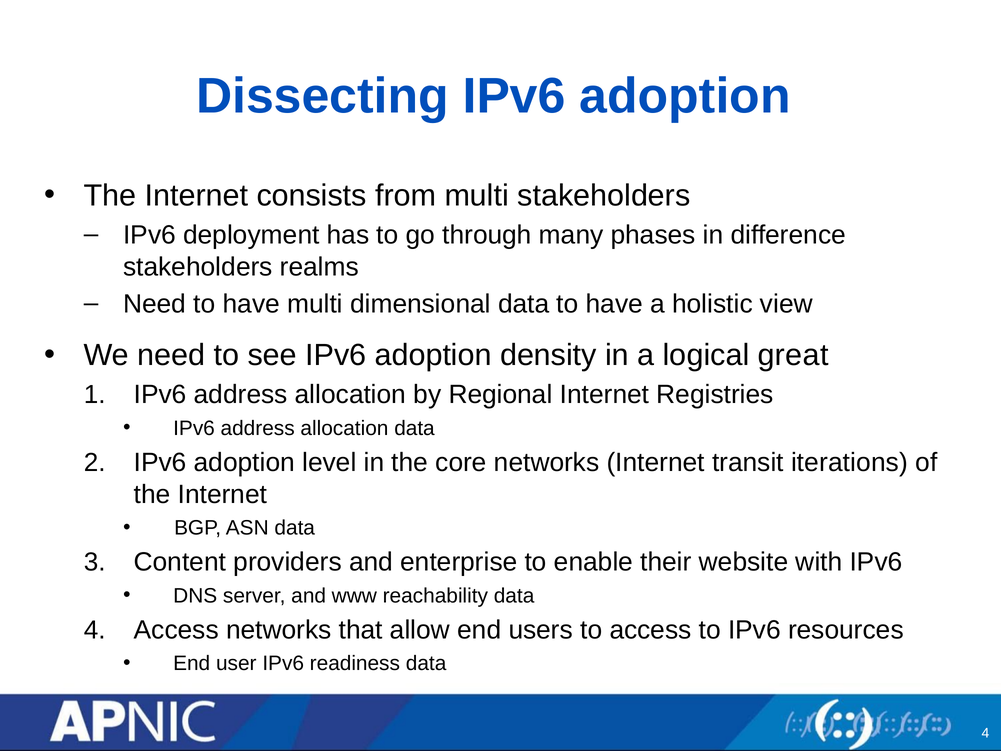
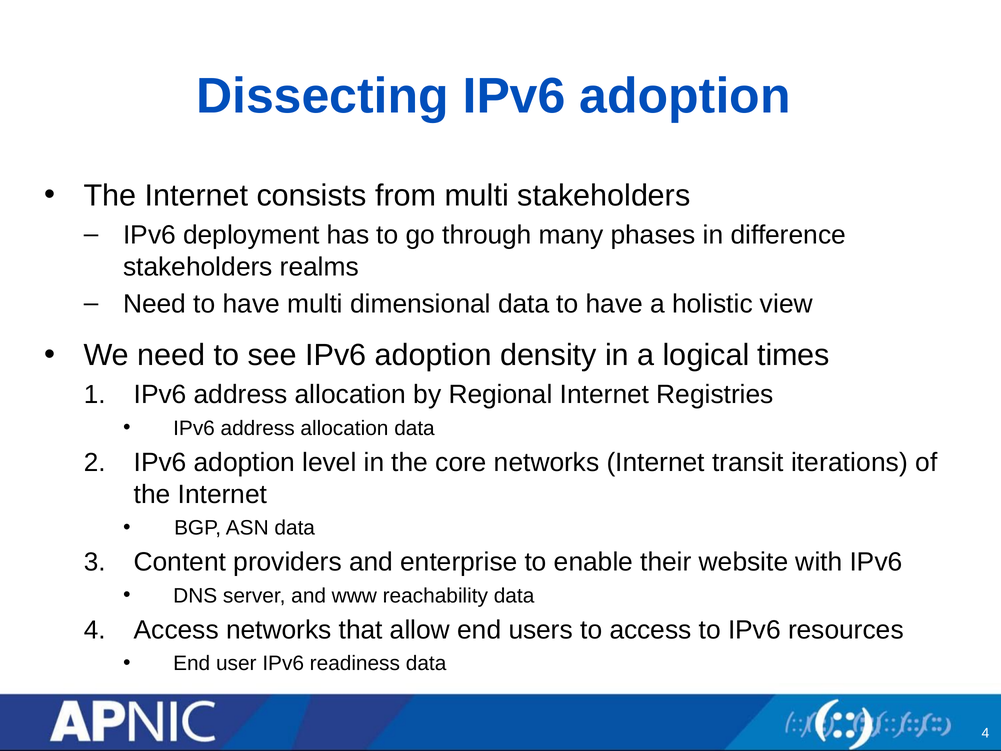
great: great -> times (793, 355)
